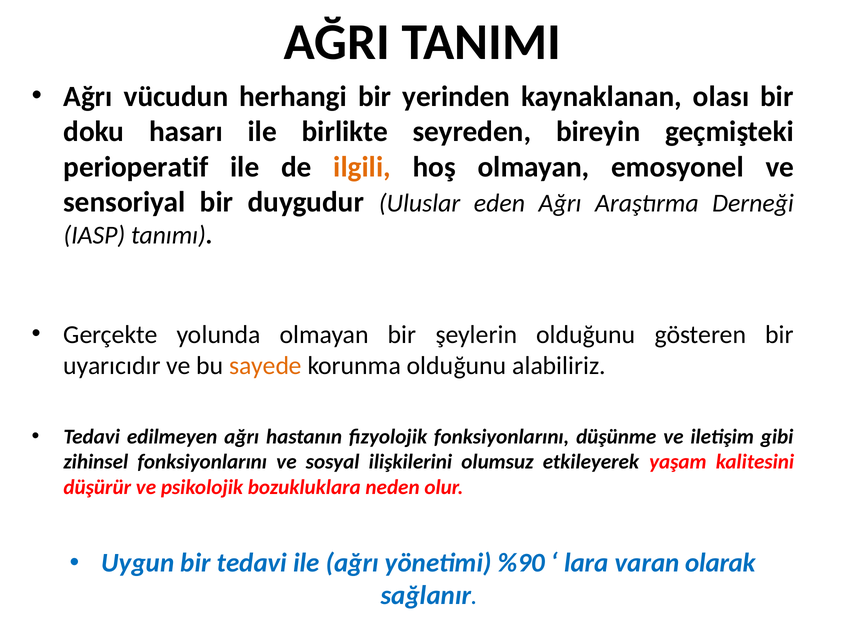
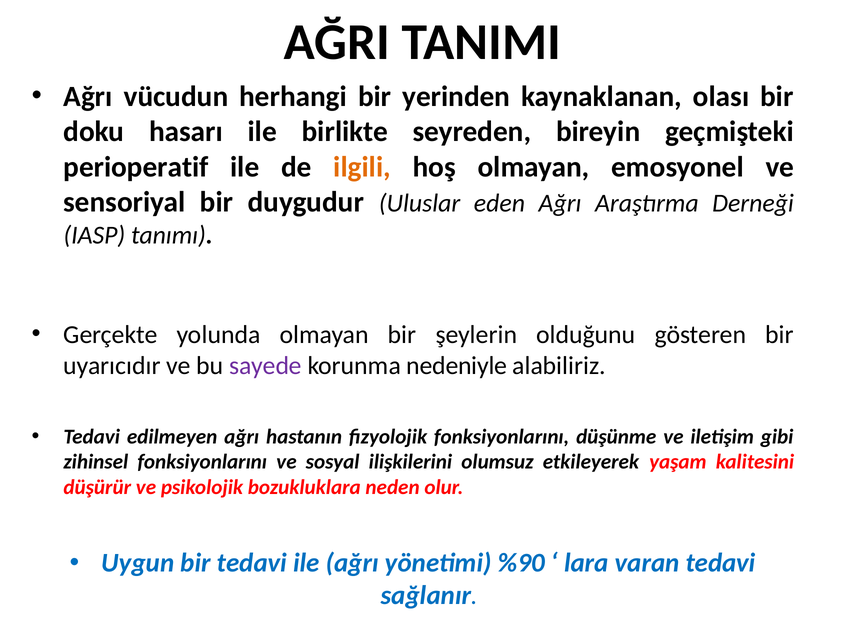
sayede colour: orange -> purple (266, 365)
korunma olduğunu: olduğunu -> nedeniyle (457, 365)
varan olarak: olarak -> tedavi (721, 563)
